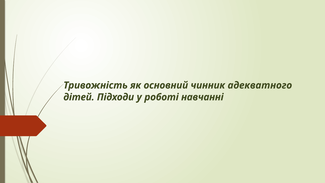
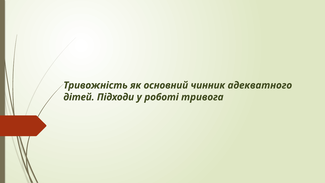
навчанні: навчанні -> тривога (202, 97)
